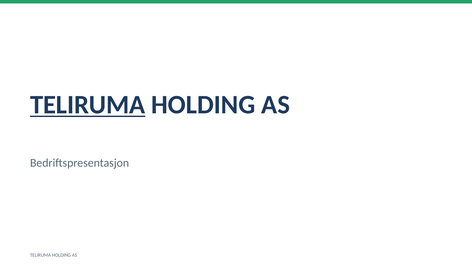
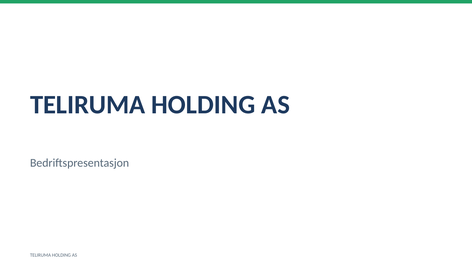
TELIRUMA underline: present -> none (88, 105)
